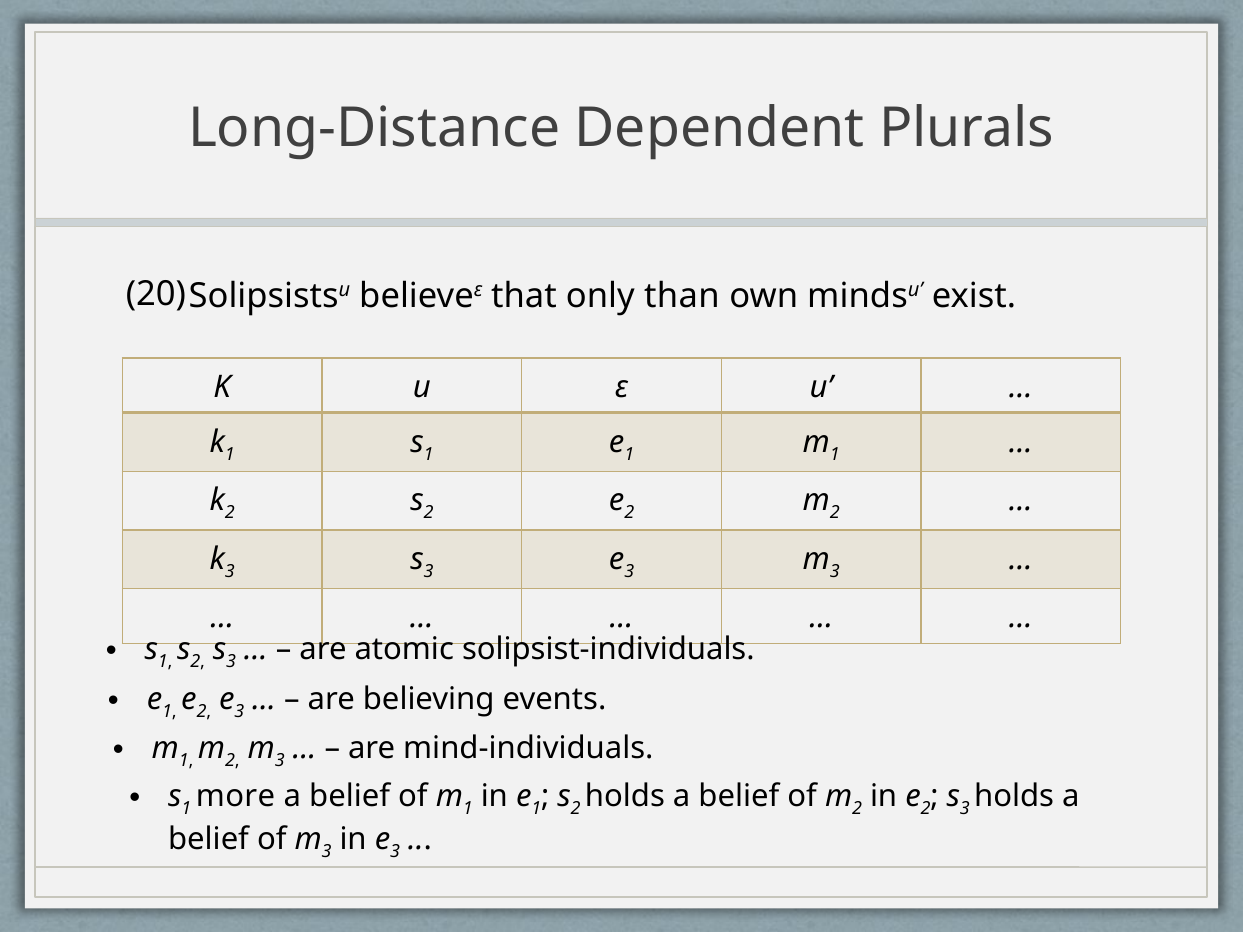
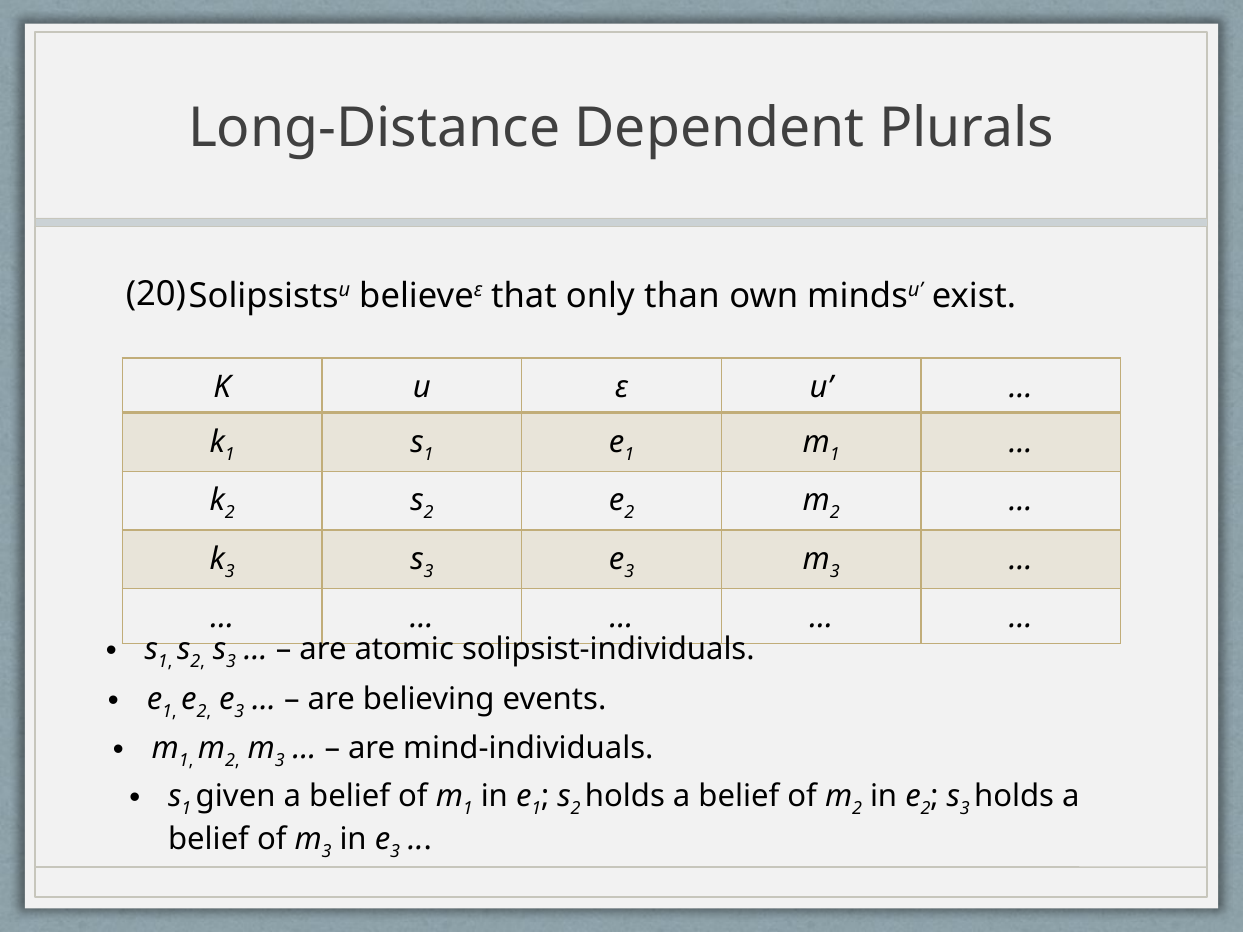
more: more -> given (236, 797)
